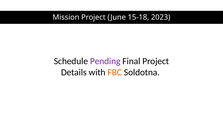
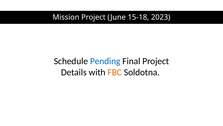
Pending colour: purple -> blue (105, 61)
